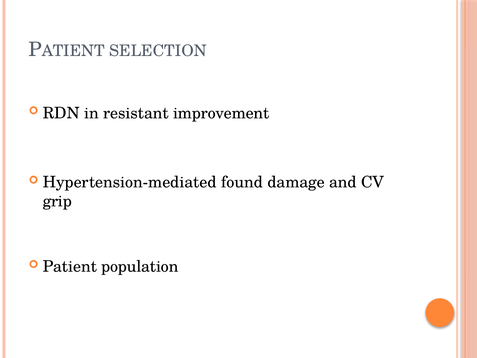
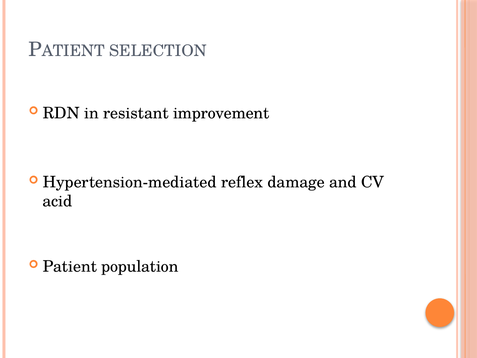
found: found -> reflex (242, 182)
grip: grip -> acid (57, 201)
